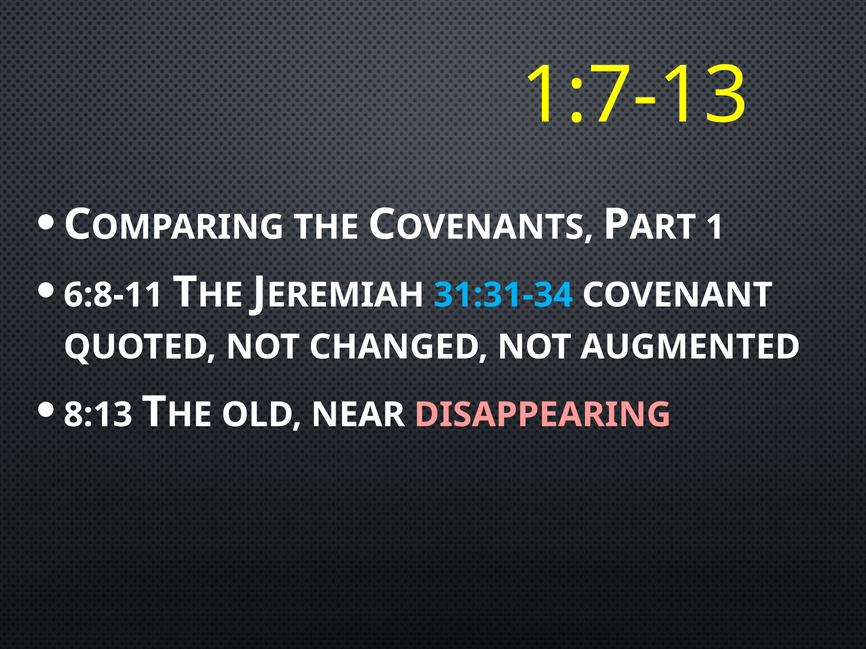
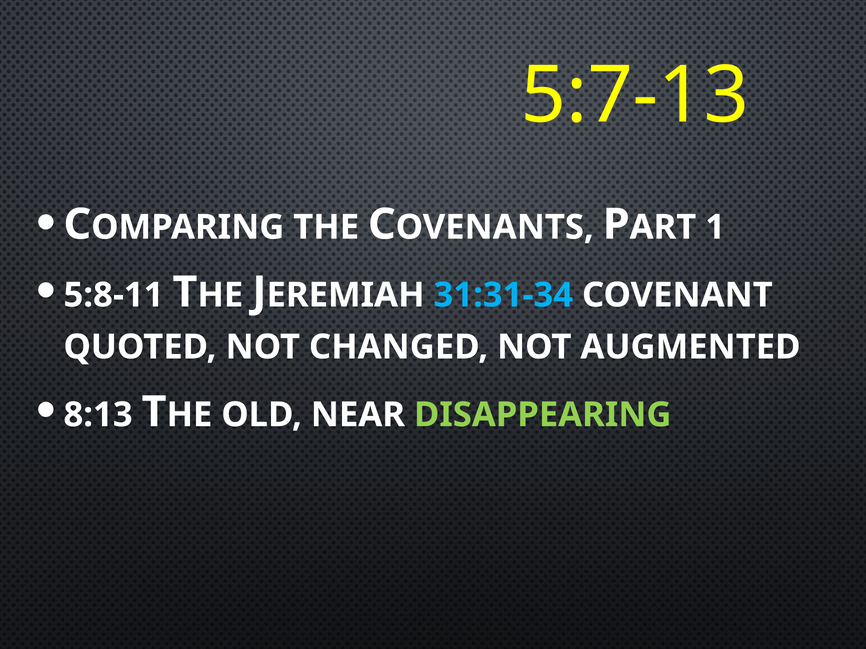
1:7-13: 1:7-13 -> 5:7-13 (635, 96)
6:8-11: 6:8-11 -> 5:8-11 (114, 295)
DISAPPEARING colour: pink -> light green (543, 415)
